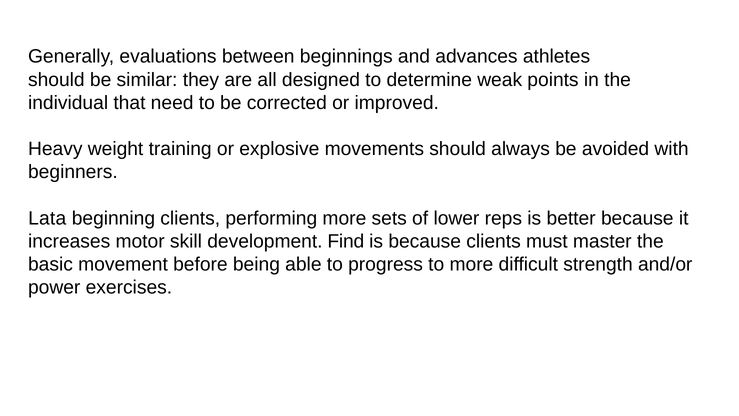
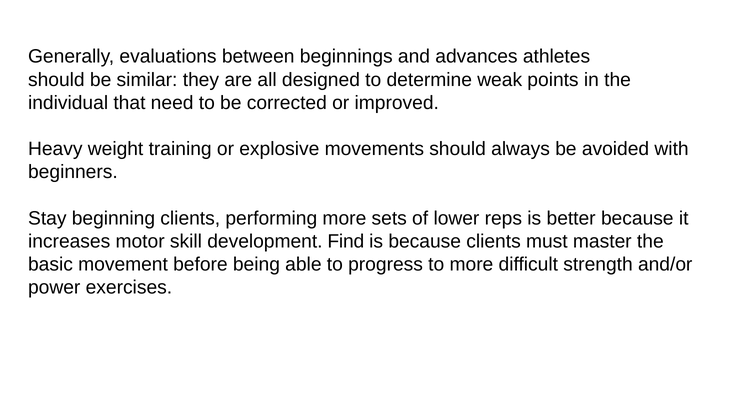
Lata: Lata -> Stay (47, 218)
